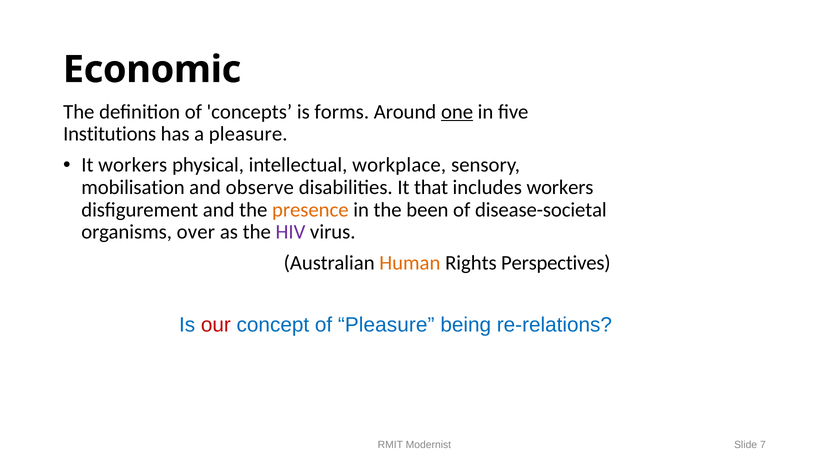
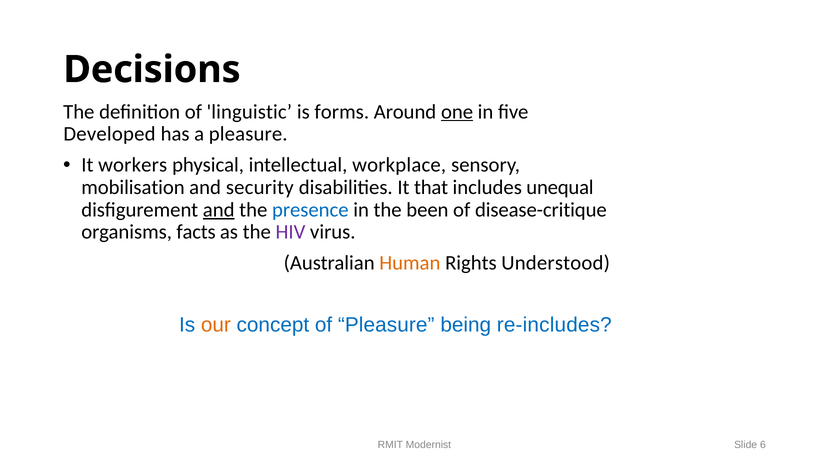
Economic: Economic -> Decisions (152, 70)
concepts: concepts -> linguistic (249, 112)
Institutions: Institutions -> Developed (109, 134)
observe: observe -> security (260, 188)
includes workers: workers -> unequal (560, 188)
and underline: none -> present (219, 210)
presence colour: orange -> blue (310, 210)
disease-societal: disease-societal -> disease-critique (541, 210)
over: over -> facts (196, 232)
Perspectives: Perspectives -> Understood (556, 263)
our colour: red -> orange (216, 325)
re-relations: re-relations -> re-includes (554, 325)
7: 7 -> 6 (763, 445)
